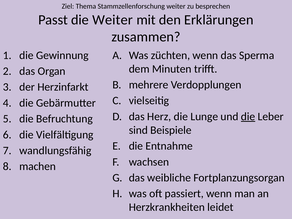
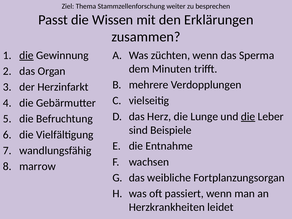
die Weiter: Weiter -> Wissen (113, 20)
die underline: none -> present (26, 55)
machen: machen -> marrow (38, 166)
